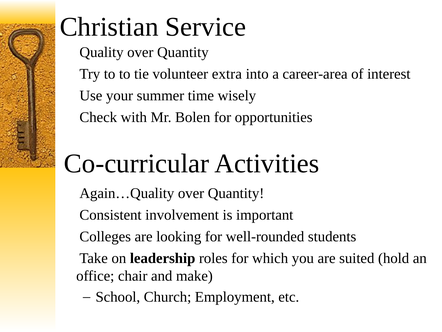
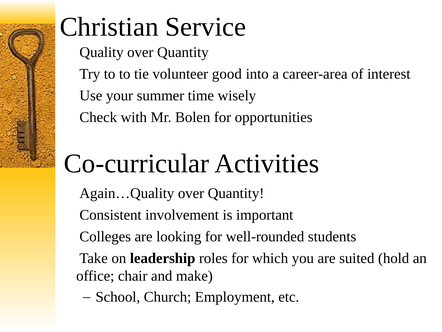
extra: extra -> good (227, 74)
